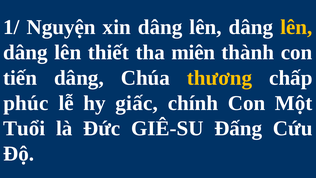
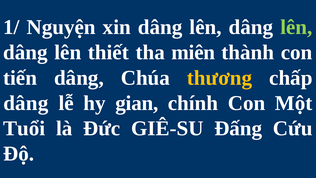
lên colour: yellow -> light green (296, 27)
phúc: phúc -> dâng (26, 103)
giấc: giấc -> gian (137, 103)
